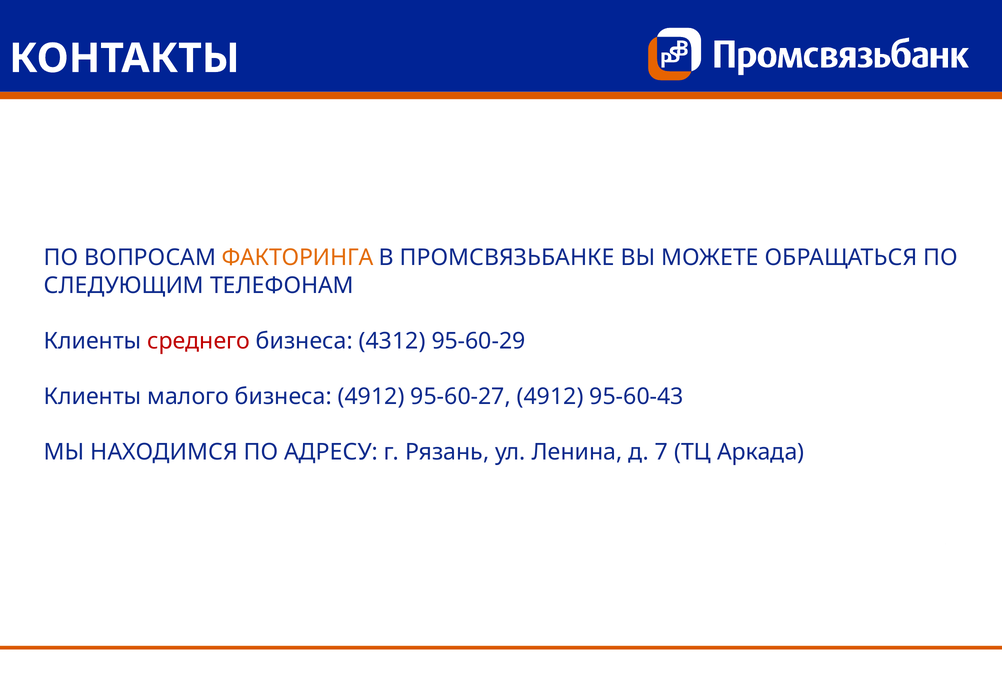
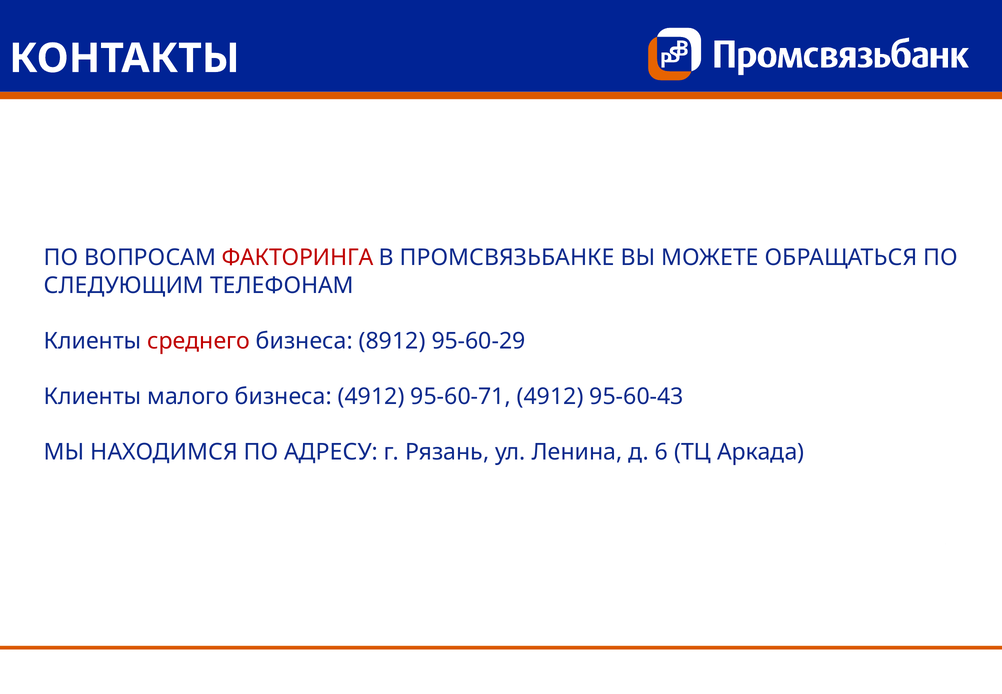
ФАКТОРИНГА colour: orange -> red (298, 258)
4312: 4312 -> 8912 (392, 341)
95-60-27: 95-60-27 -> 95-60-71 (461, 396)
7: 7 -> 6 (662, 452)
